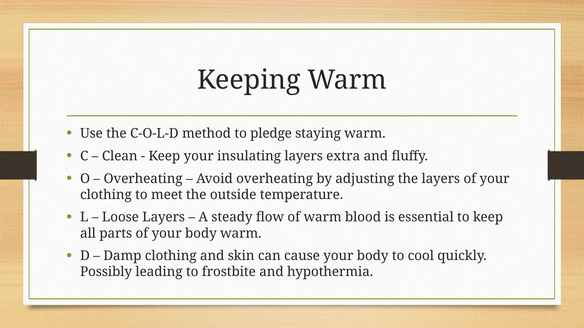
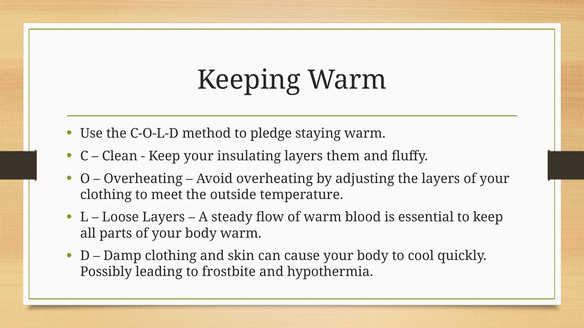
extra: extra -> them (343, 156)
